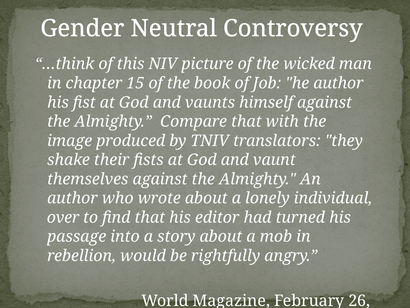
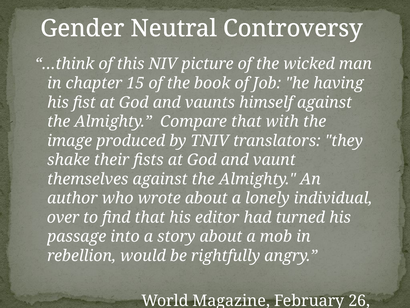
he author: author -> having (338, 83)
